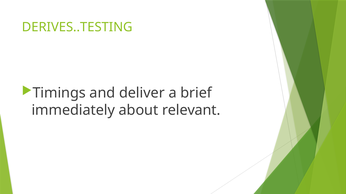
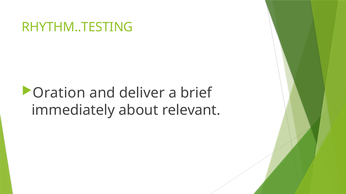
DERIVES..TESTING: DERIVES..TESTING -> RHYTHM..TESTING (77, 27)
Timings: Timings -> Oration (59, 93)
